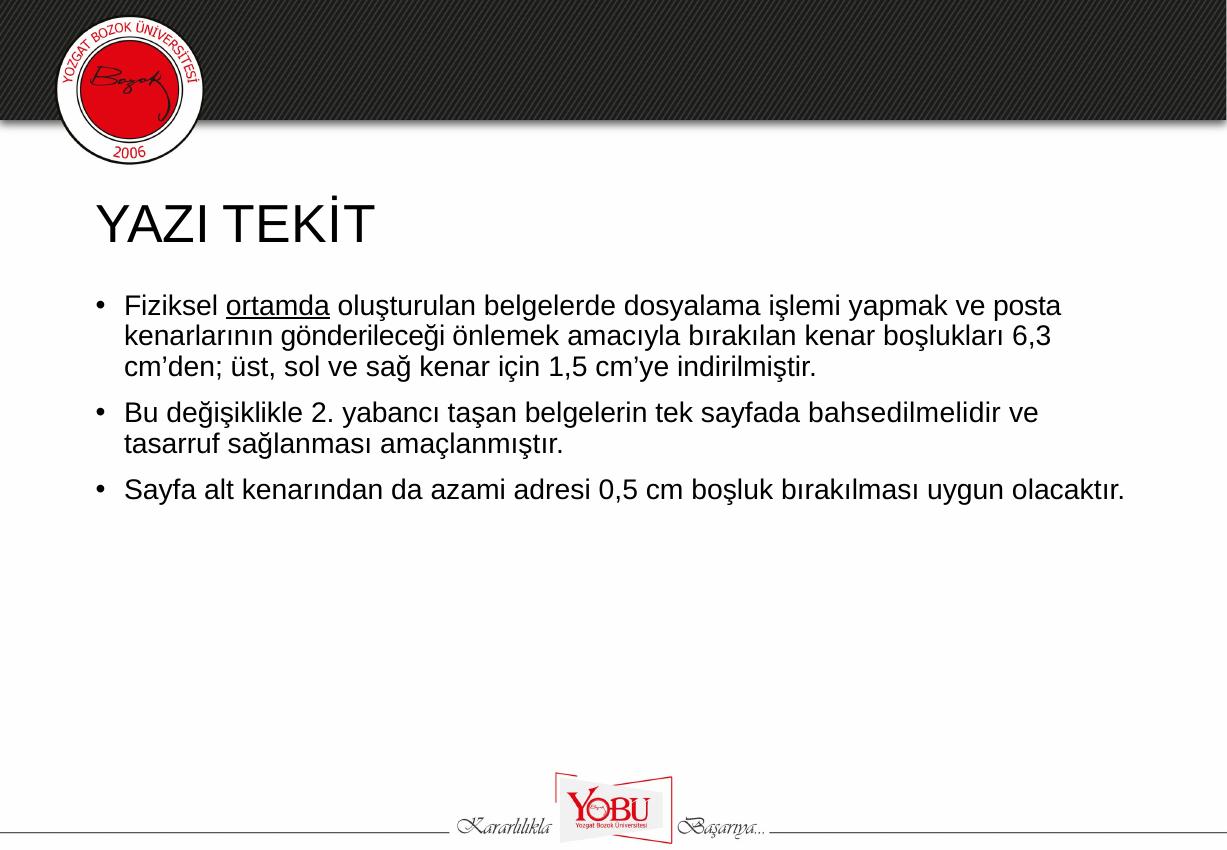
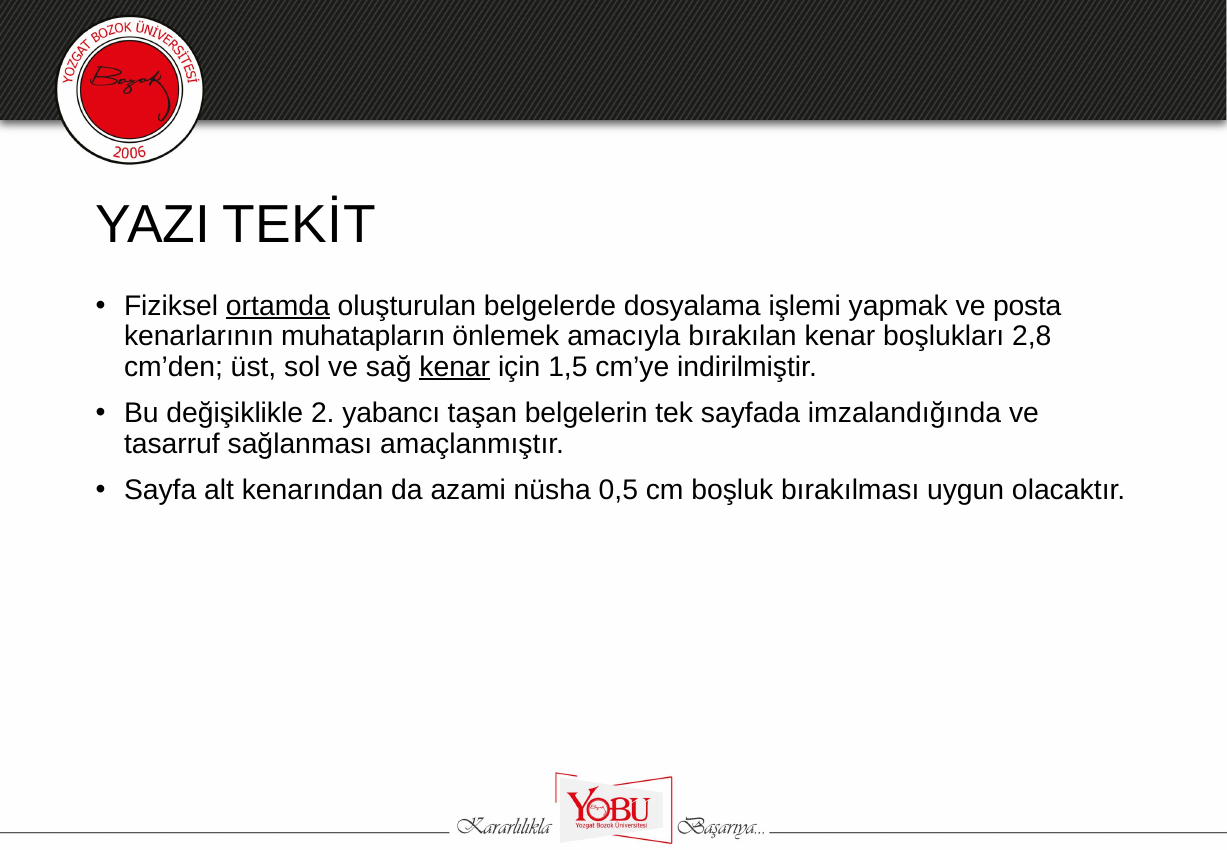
gönderileceği: gönderileceği -> muhatapların (363, 336)
6,3: 6,3 -> 2,8 (1032, 336)
kenar underline: none -> present (455, 367)
bahsedilmelidir: bahsedilmelidir -> imzalandığında (904, 413)
adresi: adresi -> nüsha (552, 490)
